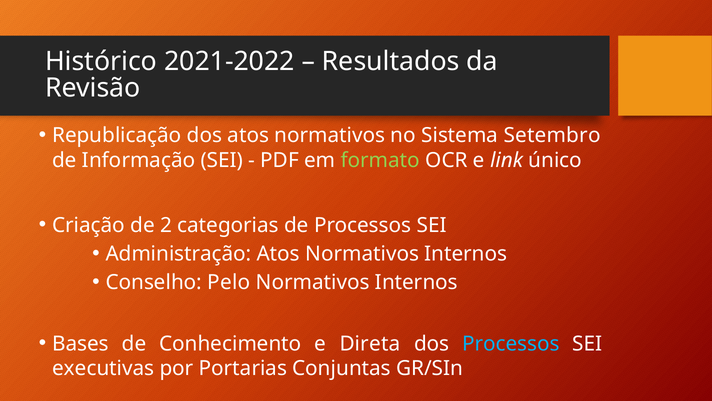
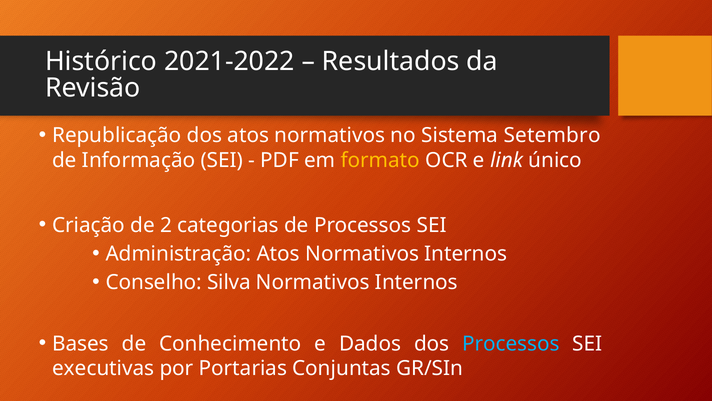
formato colour: light green -> yellow (380, 160)
Pelo: Pelo -> Silva (229, 282)
Direta: Direta -> Dados (370, 343)
